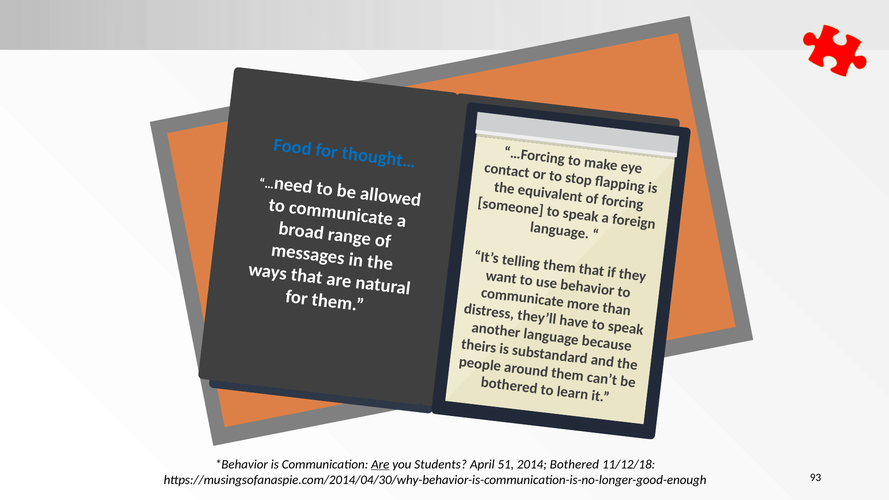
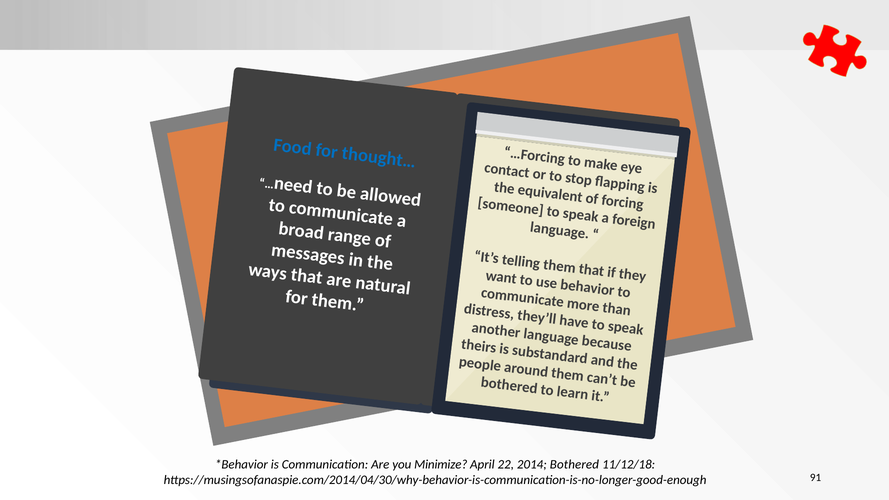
Are underline: present -> none (380, 464)
Students: Students -> Minimize (441, 464)
51: 51 -> 22 (506, 464)
93: 93 -> 91 (816, 477)
